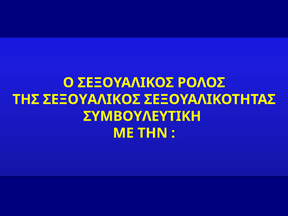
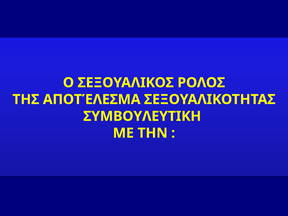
ΤΗΣ ΣΕΞΟΥΑΛΙΚΟΣ: ΣΕΞΟΥΑΛΙΚΟΣ -> ΑΠΟΤΈΛΕΣΜΑ (92, 99)
